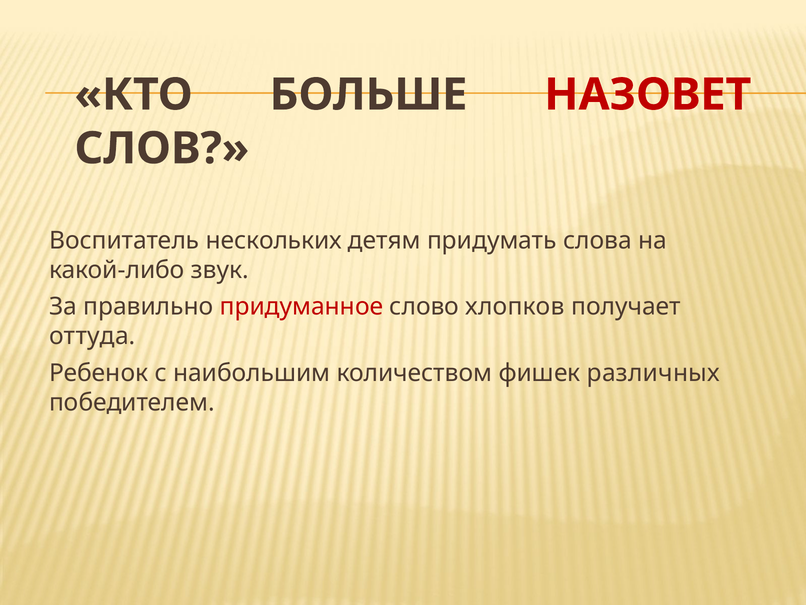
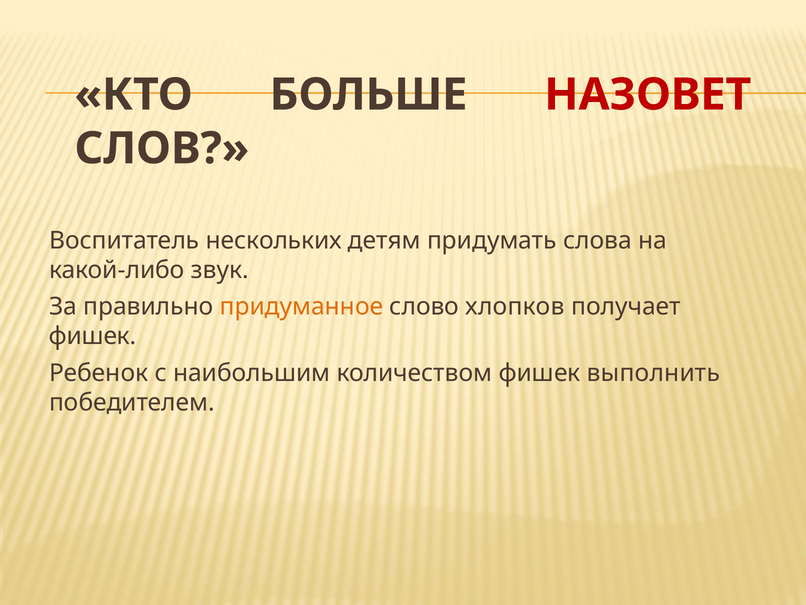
придуманное colour: red -> orange (301, 306)
оттуда: оттуда -> фишек (93, 336)
различных: различных -> выполнить (653, 373)
